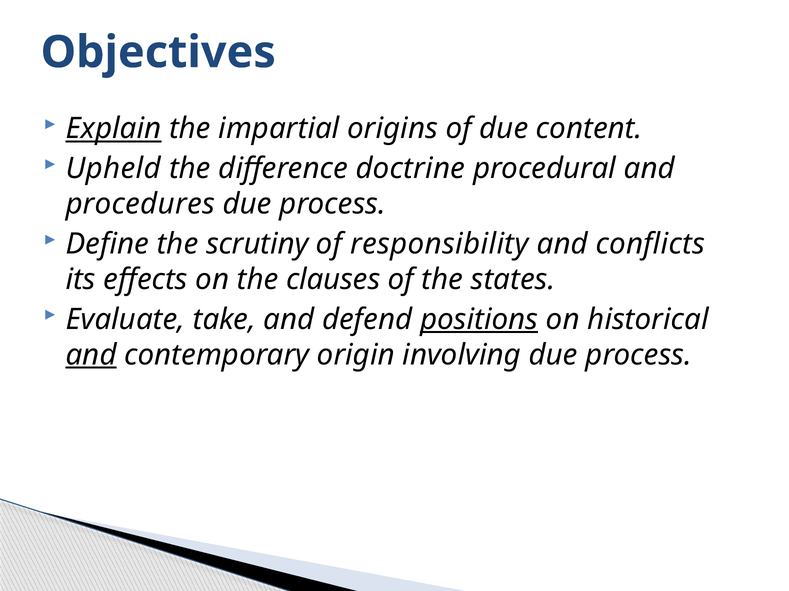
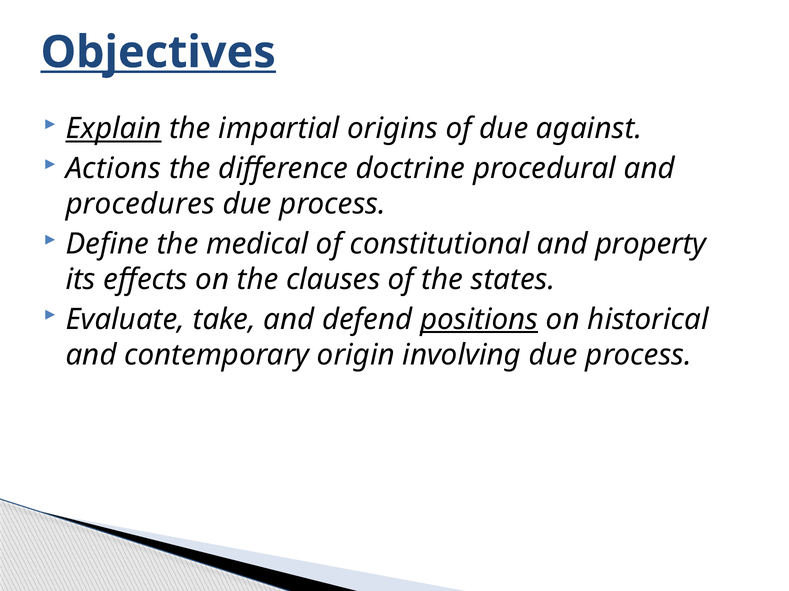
Objectives underline: none -> present (158, 52)
content: content -> against (589, 129)
Upheld: Upheld -> Actions (113, 169)
scrutiny: scrutiny -> medical (257, 244)
responsibility: responsibility -> constitutional (439, 244)
conflicts: conflicts -> property (650, 244)
and underline: present -> none (91, 355)
